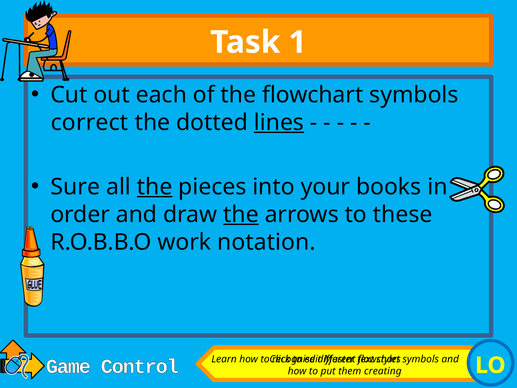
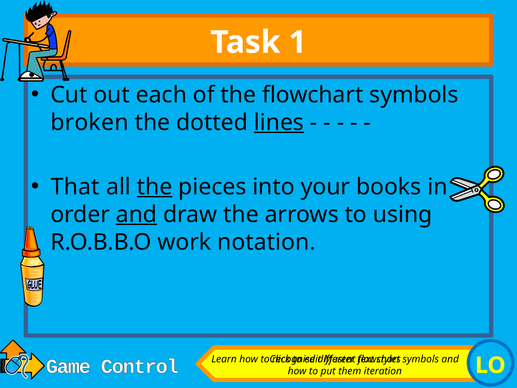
correct: correct -> broken (89, 122)
Sure: Sure -> That (75, 187)
and underline: none -> present (137, 214)
the underline: present -> none (241, 214)
these: these -> using (403, 214)
creating: creating -> iteration (383, 371)
